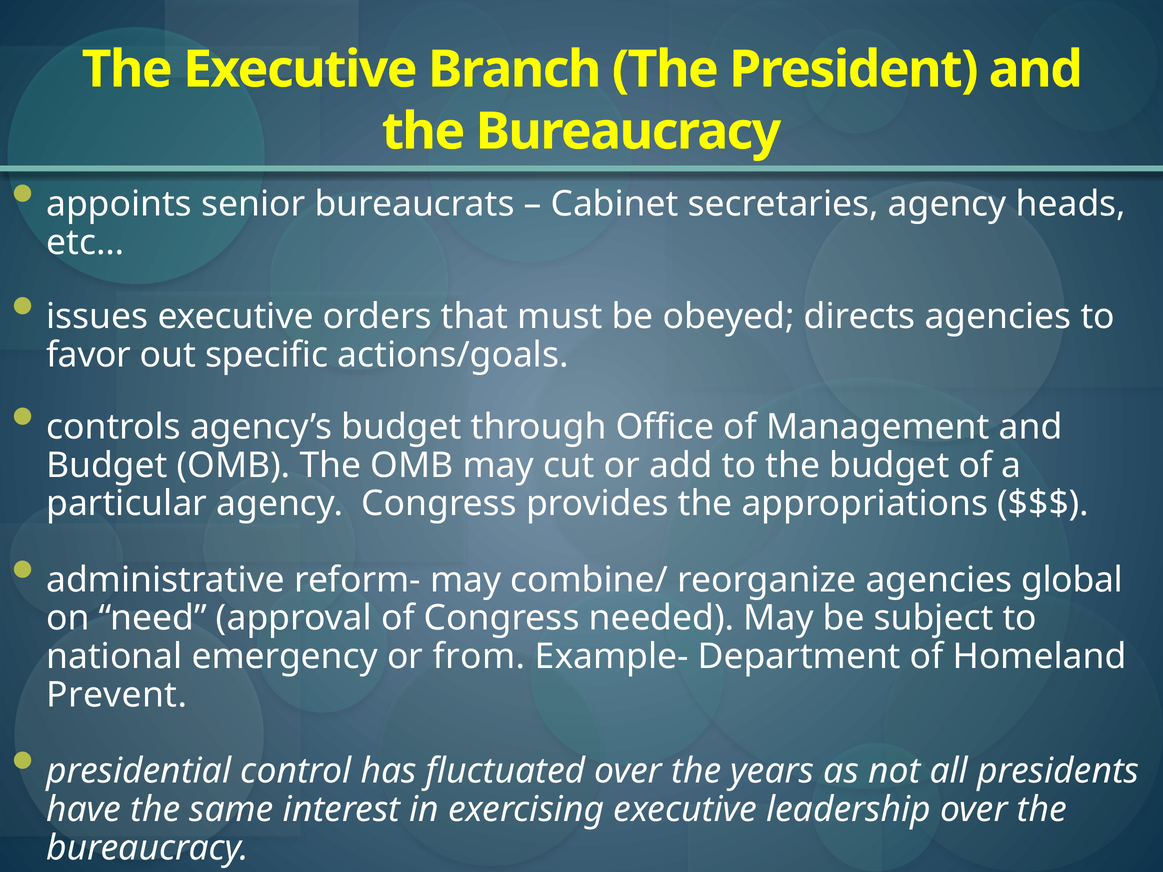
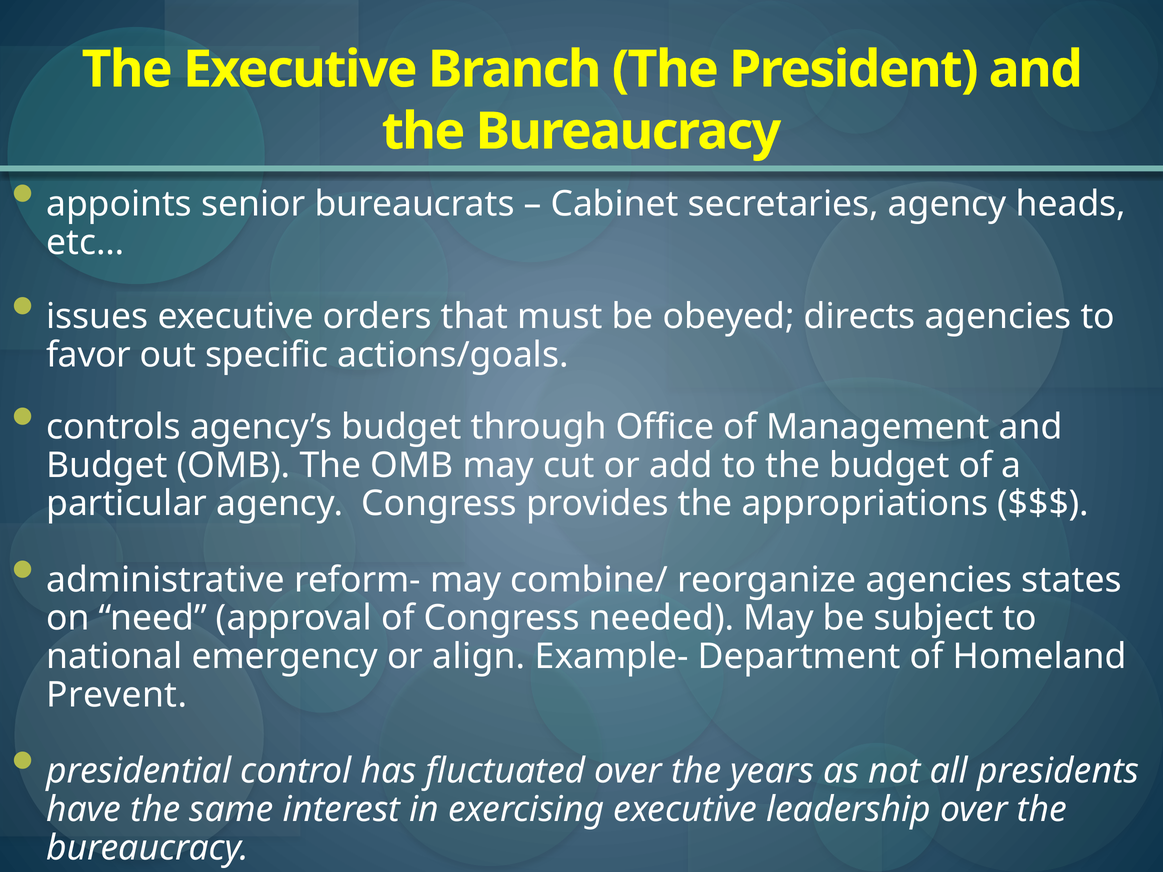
global: global -> states (1072, 580)
from: from -> align (479, 657)
